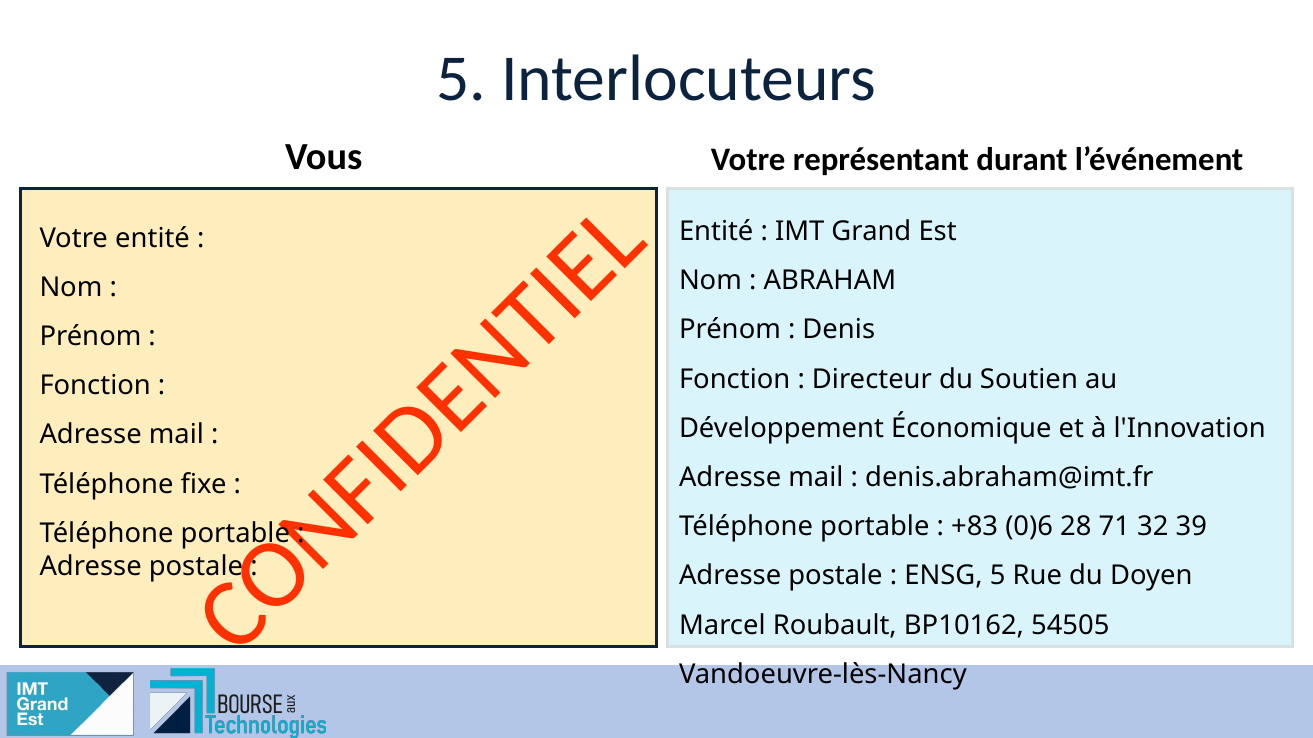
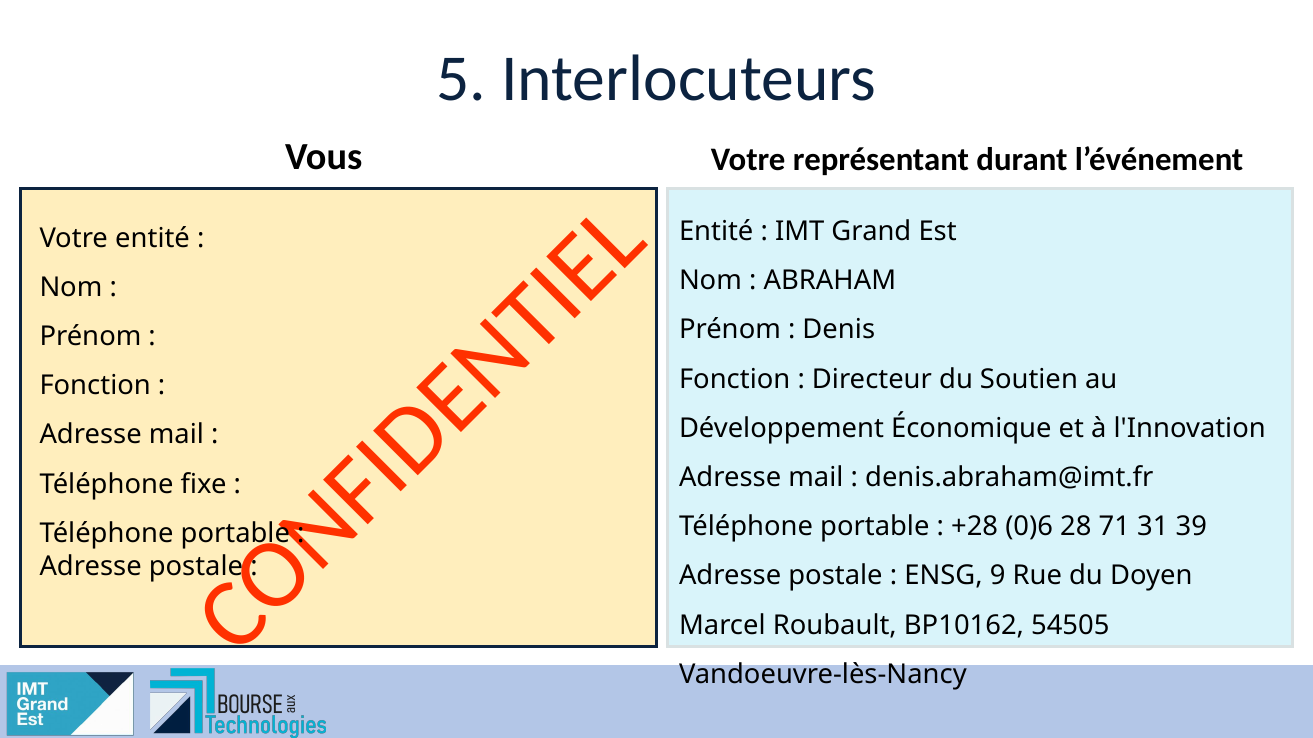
+83: +83 -> +28 (975, 527)
32: 32 -> 31 (1153, 527)
ENSG 5: 5 -> 9 (998, 576)
